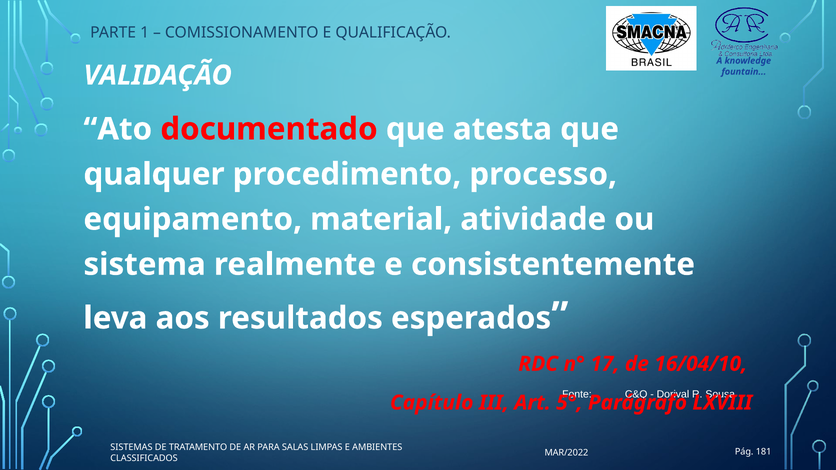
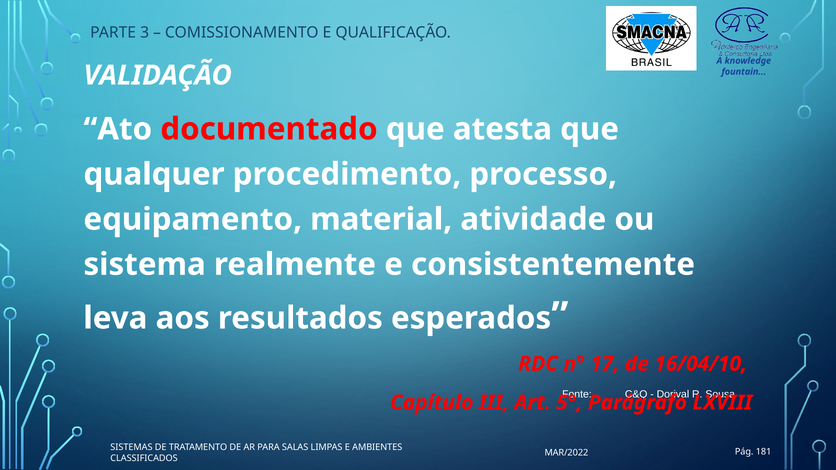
1: 1 -> 3 (145, 33)
